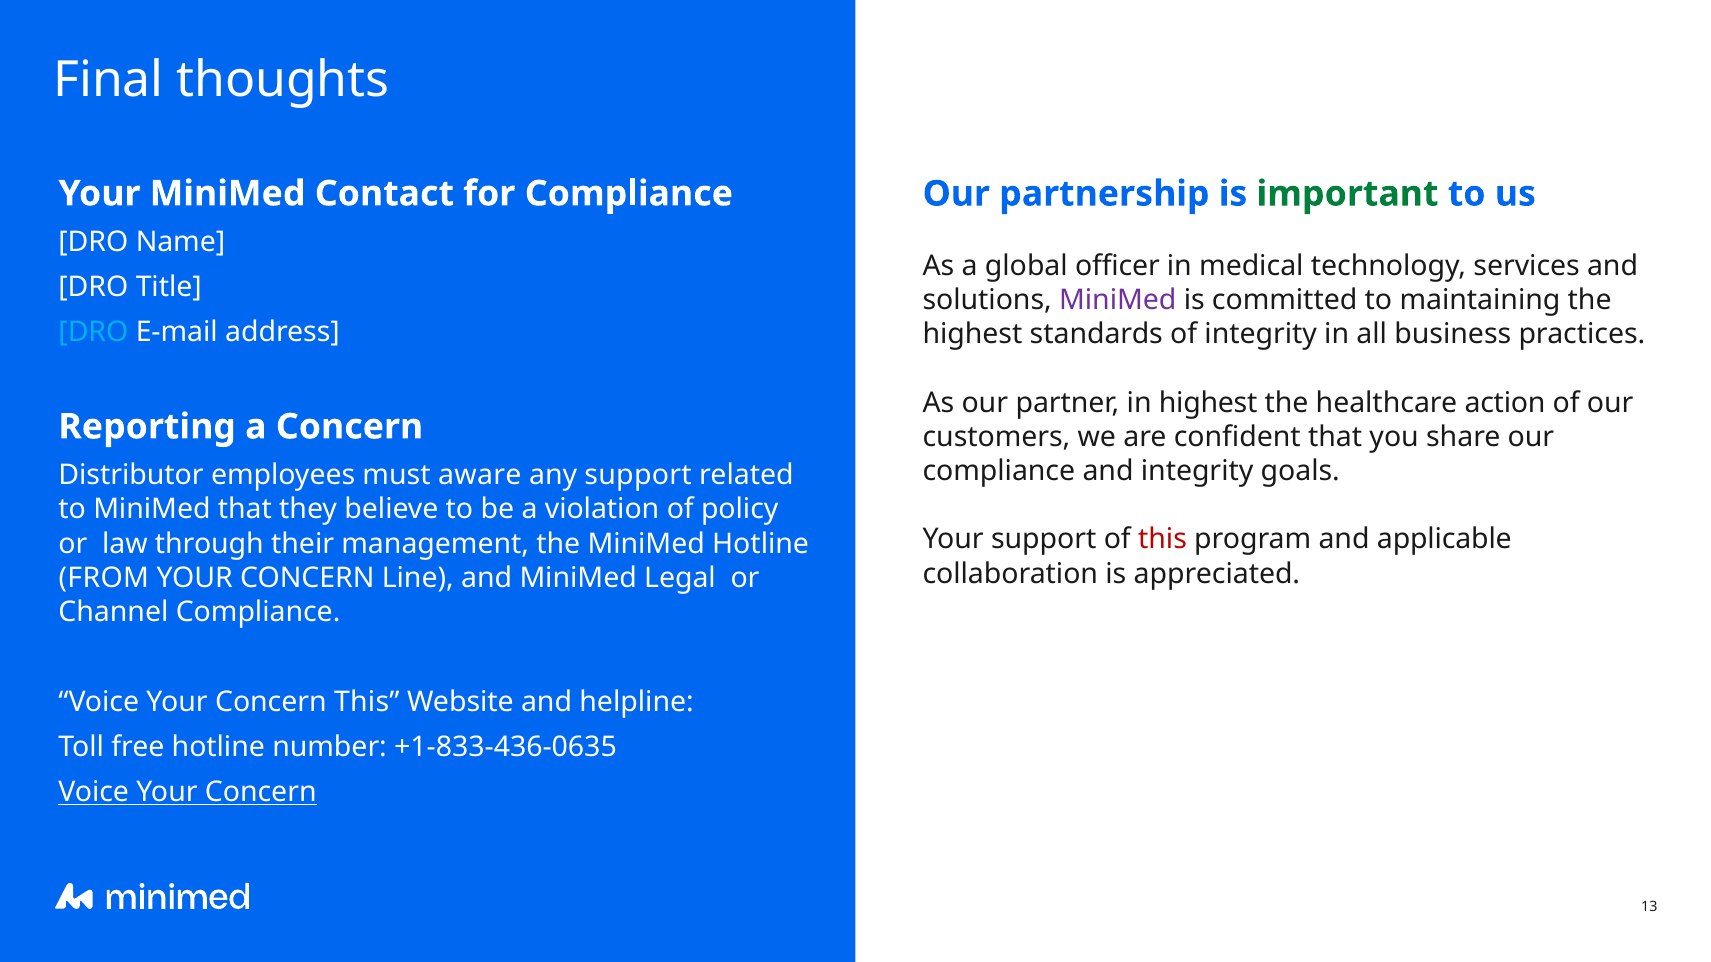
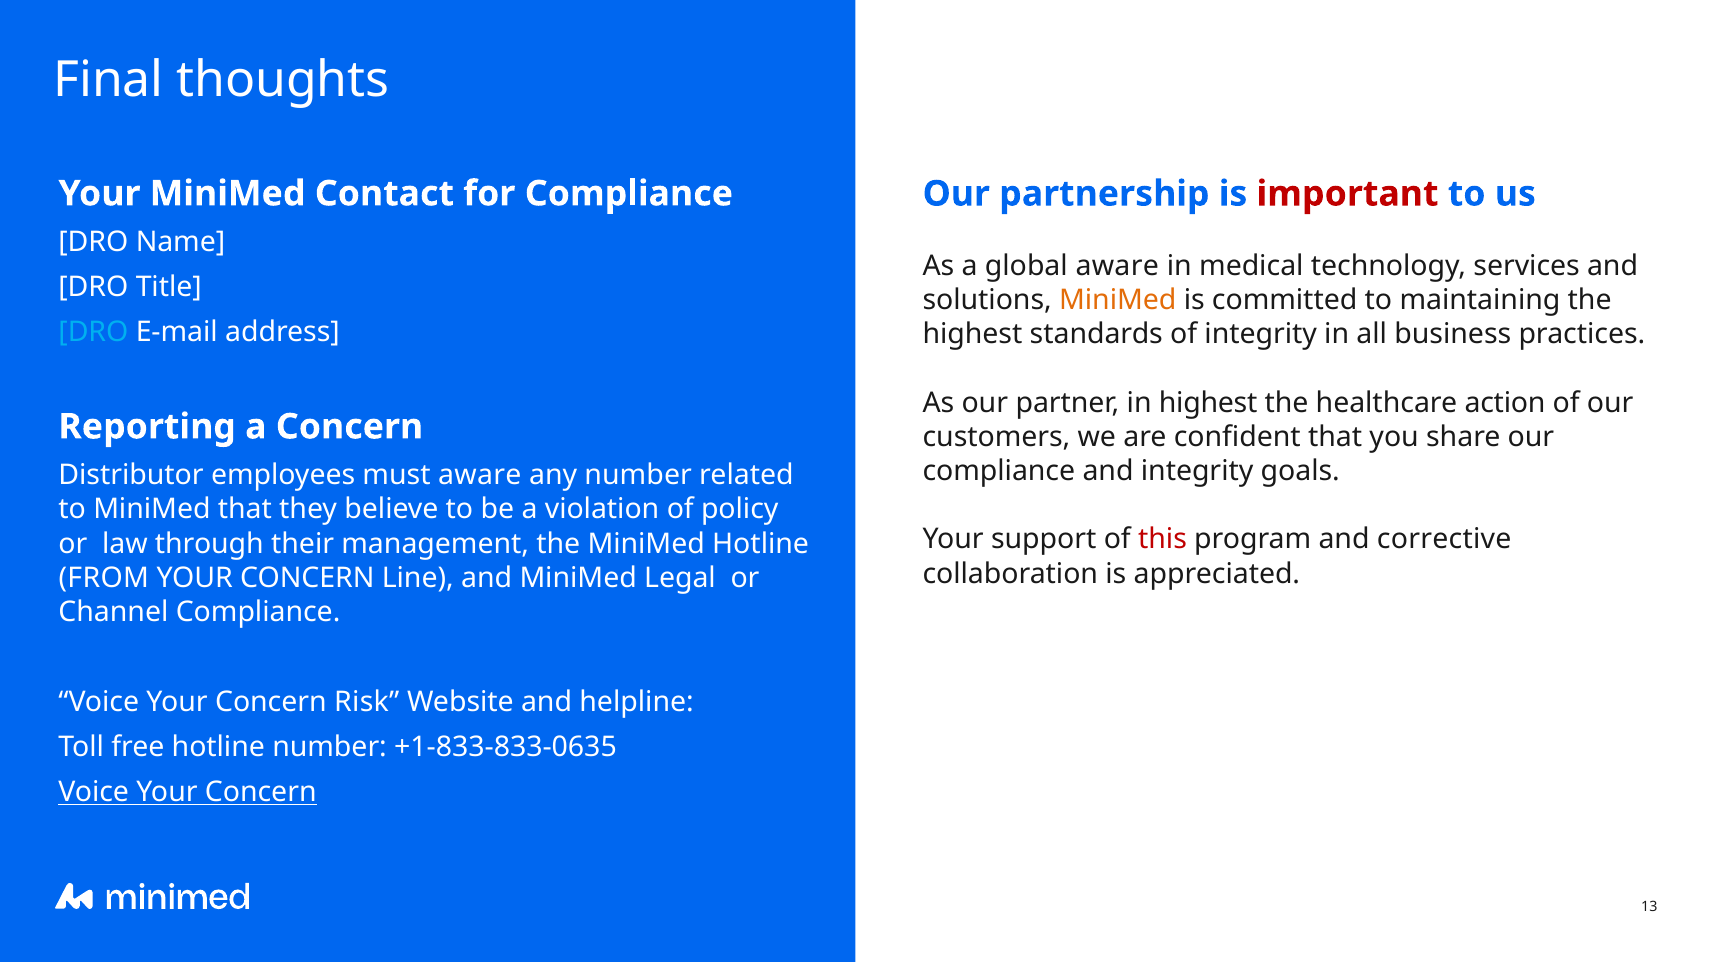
important colour: green -> red (1348, 194)
global officer: officer -> aware (1117, 266)
MiniMed colour: purple -> orange (1118, 300)
any support: support -> number (638, 476)
applicable: applicable -> corrective (1444, 540)
Concern This: This -> Risk (367, 702)
+1-833-436-0635: +1-833-436-0635 -> +1-833-833-0635 (506, 747)
